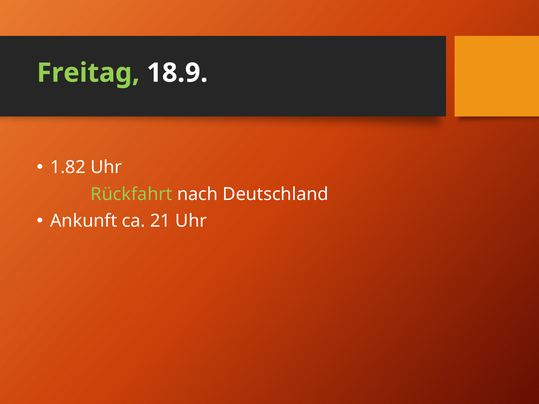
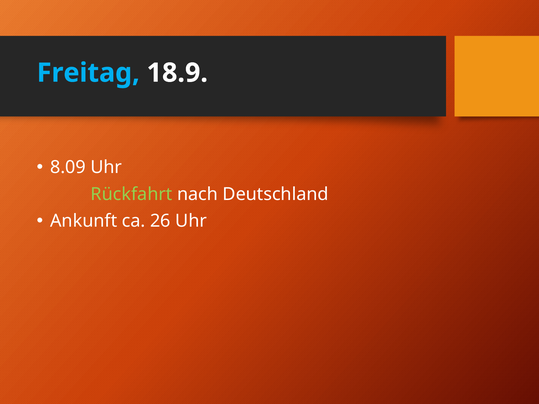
Freitag colour: light green -> light blue (88, 73)
1.82: 1.82 -> 8.09 (68, 167)
21: 21 -> 26 (160, 221)
